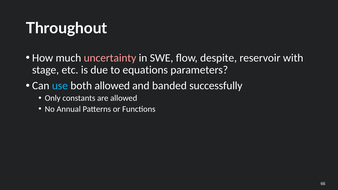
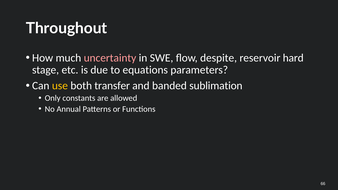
with: with -> hard (293, 58)
use colour: light blue -> yellow (60, 86)
both allowed: allowed -> transfer (112, 86)
successfully: successfully -> sublimation (216, 86)
